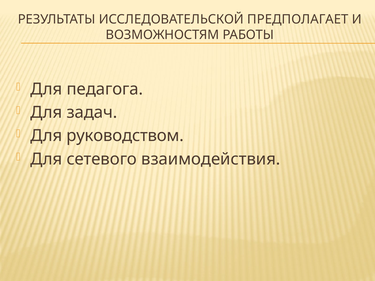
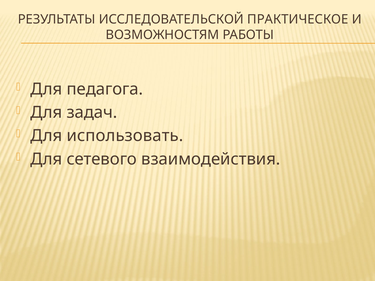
ПРЕДПОЛАГАЕТ: ПРЕДПОЛАГАЕТ -> ПРАКТИЧЕСКОЕ (298, 19)
руководством: руководством -> использовать (125, 136)
